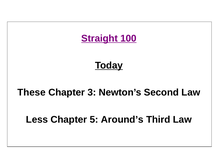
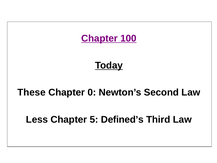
Straight: Straight -> Chapter (100, 38)
3: 3 -> 0 (92, 92)
Around’s: Around’s -> Defined’s (122, 119)
